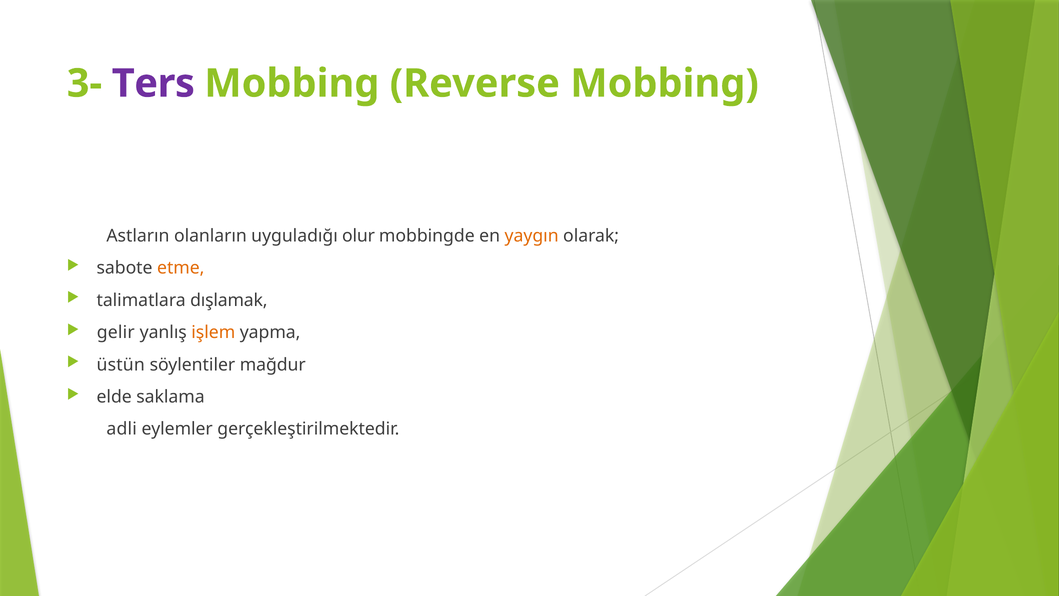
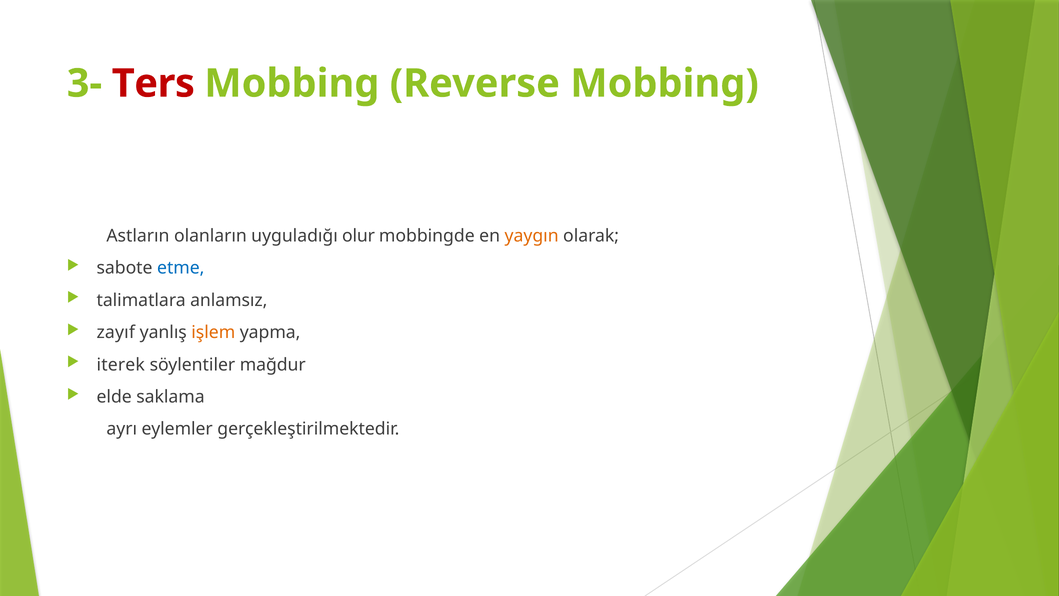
Ters colour: purple -> red (153, 84)
etme colour: orange -> blue (181, 268)
dışlamak: dışlamak -> anlamsız (229, 300)
gelir: gelir -> zayıf (116, 332)
üstün: üstün -> iterek (121, 365)
adli: adli -> ayrı (122, 429)
